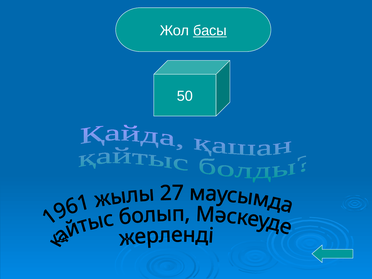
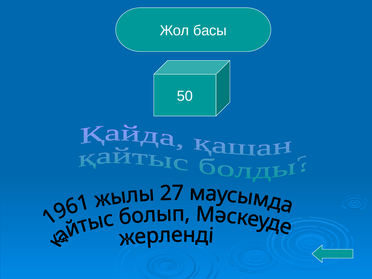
басы underline: present -> none (210, 31)
